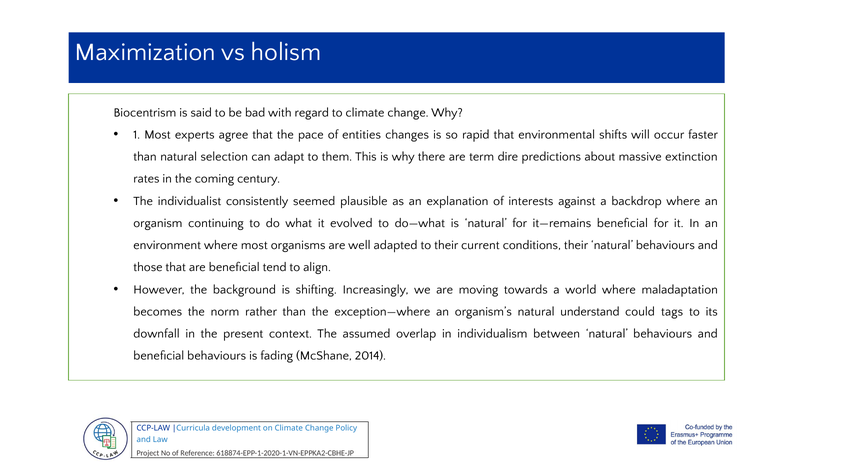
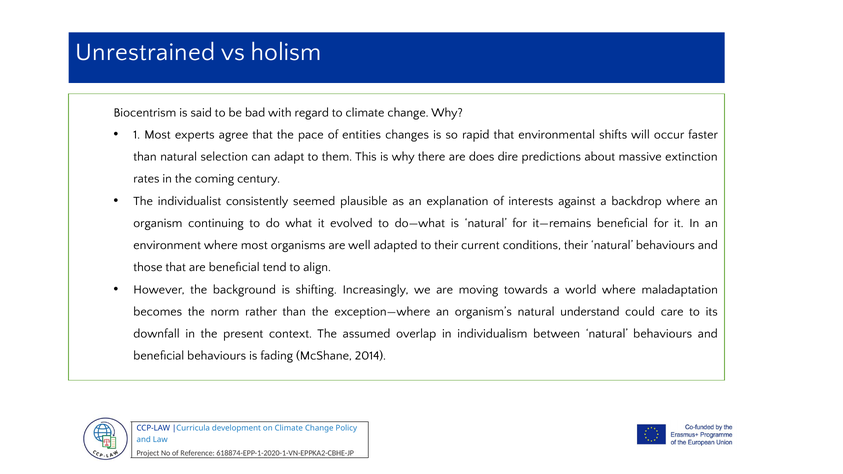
Maximization: Maximization -> Unrestrained (145, 52)
term: term -> does (482, 157)
tags: tags -> care (672, 312)
